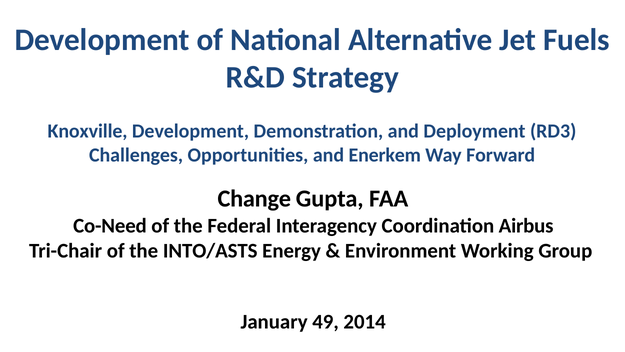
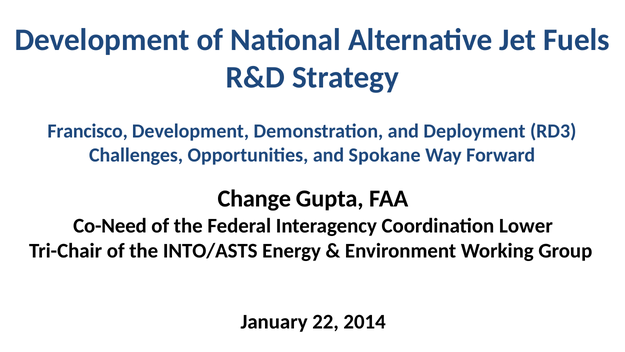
Knoxville: Knoxville -> Francisco (88, 131)
Enerkem: Enerkem -> Spokane (385, 155)
Airbus: Airbus -> Lower (526, 226)
49: 49 -> 22 (326, 321)
